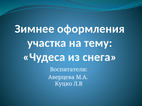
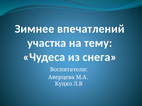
оформления: оформления -> впечатлений (91, 29)
